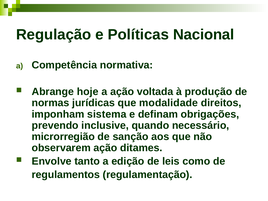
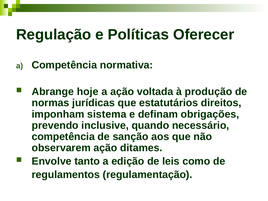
Nacional: Nacional -> Oferecer (204, 35)
modalidade: modalidade -> estatutários (169, 103)
microrregião: microrregião -> competência (63, 137)
